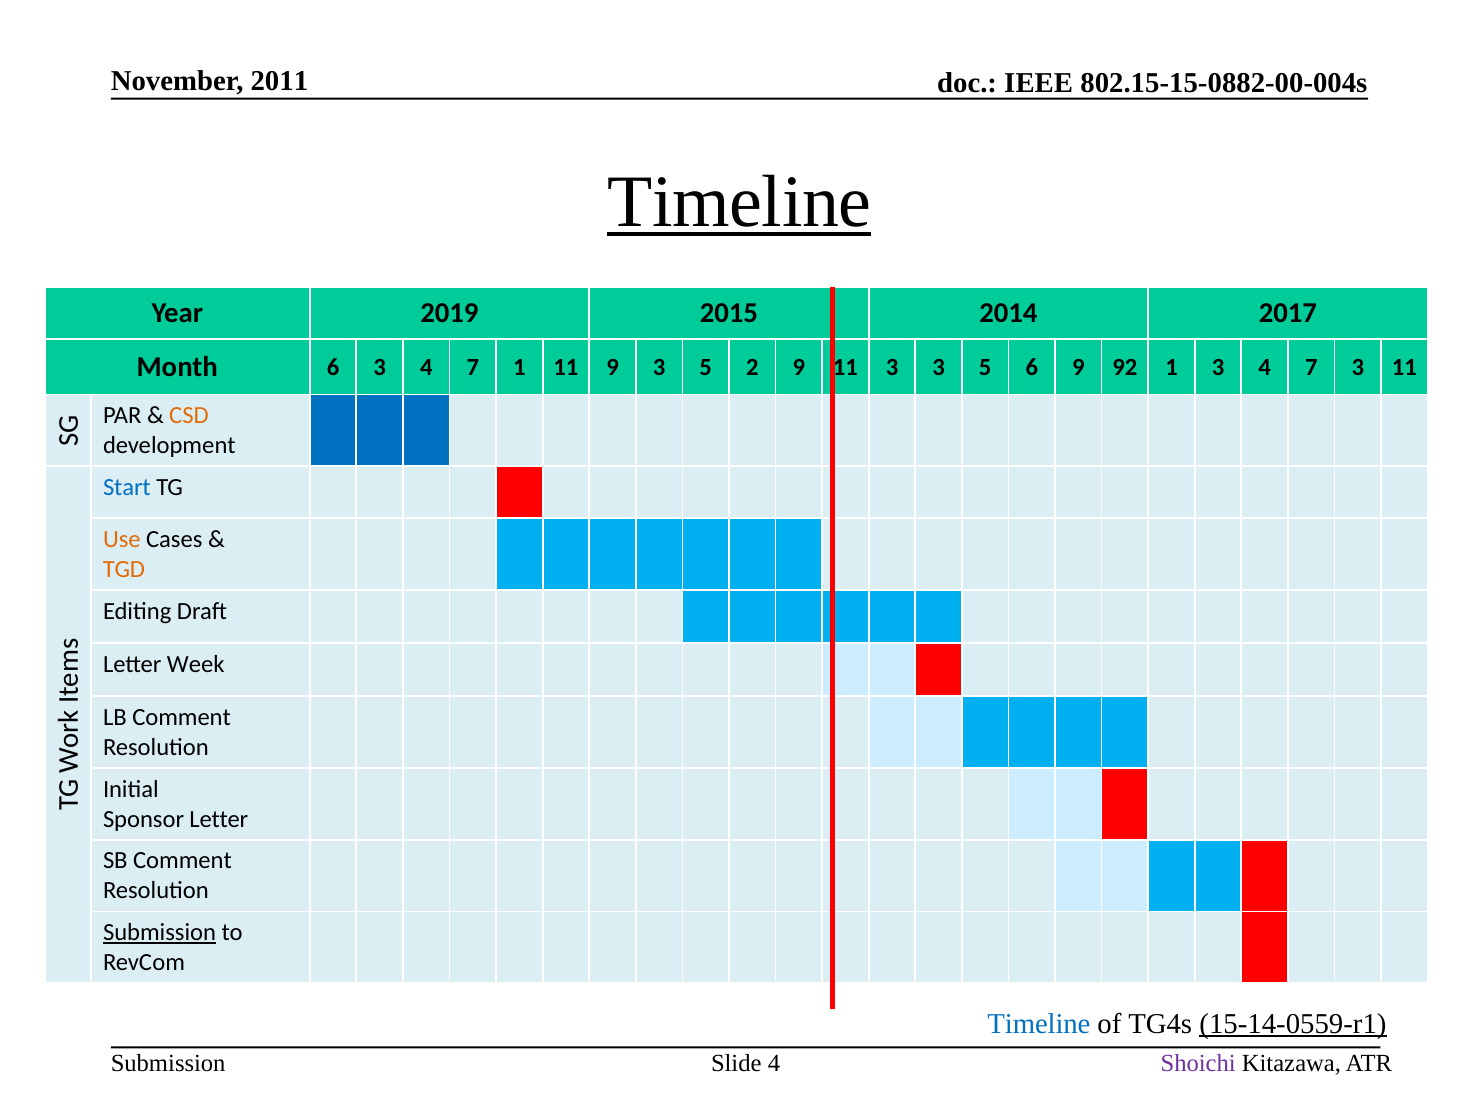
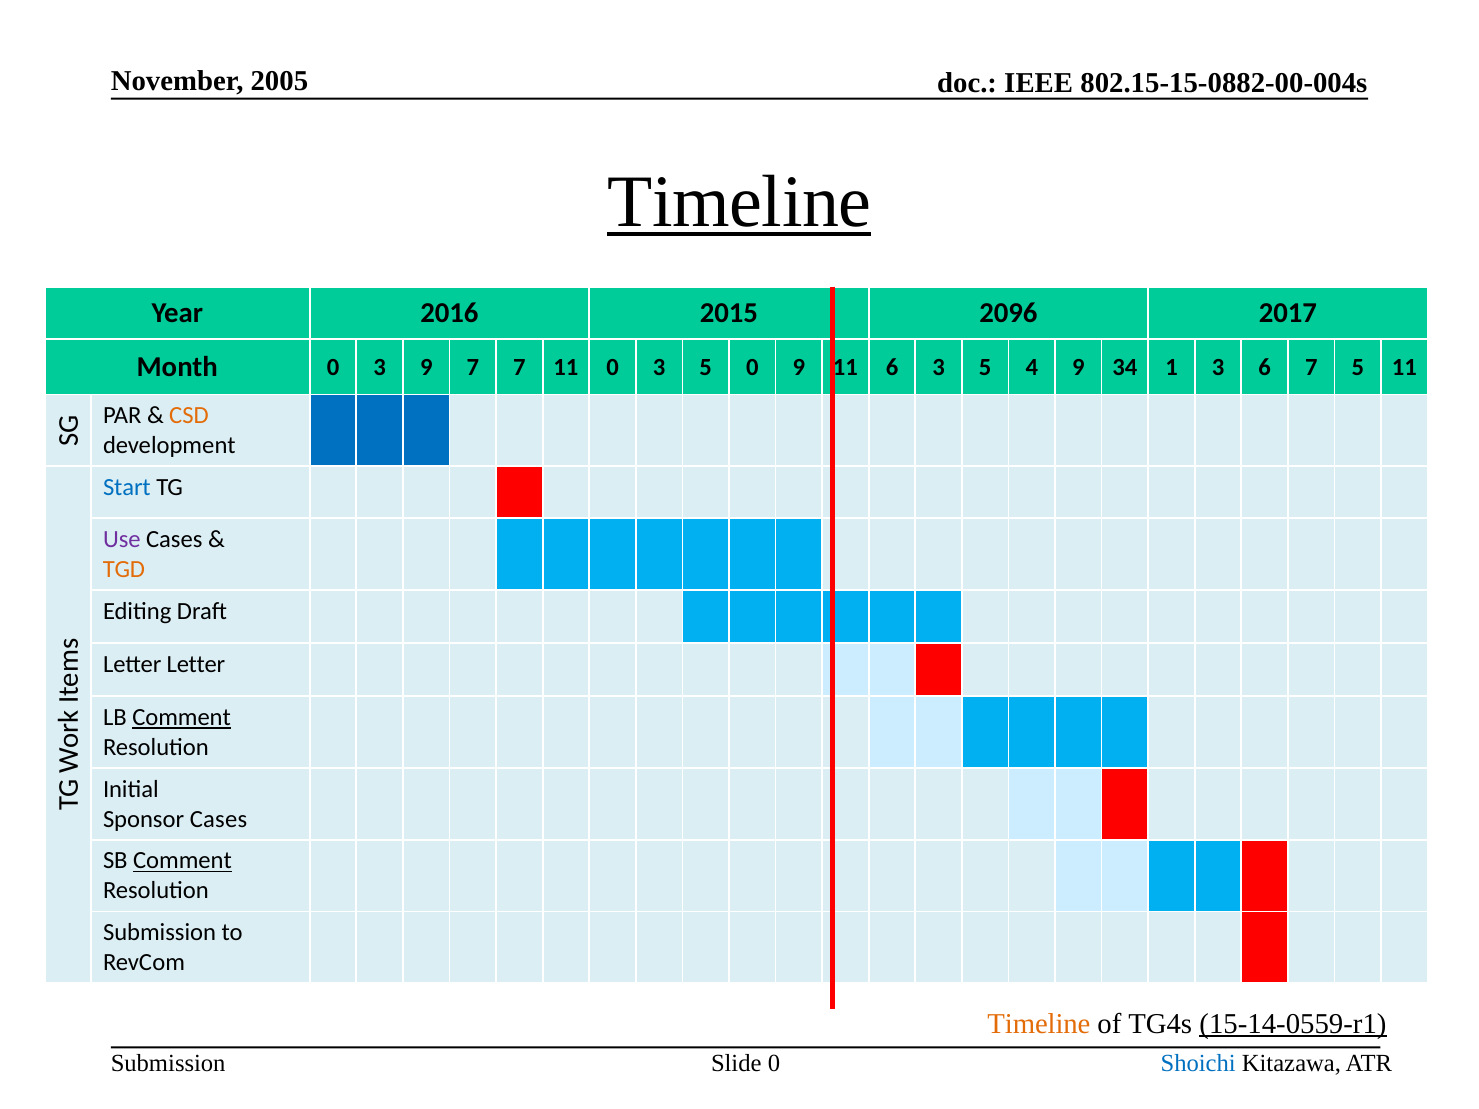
2011: 2011 -> 2005 (279, 81)
2019: 2019 -> 2016 (449, 313)
2014: 2014 -> 2096 (1008, 313)
Month 6: 6 -> 0 (333, 367)
4: 4 -> 9 (426, 367)
7 1: 1 -> 7 (519, 367)
11 9: 9 -> 0 (613, 367)
5 2: 2 -> 0 (752, 367)
11 3: 3 -> 6 (892, 367)
5 6: 6 -> 4 (1032, 367)
92: 92 -> 34 (1125, 367)
1 3 4: 4 -> 6 (1265, 367)
7 3: 3 -> 5 (1358, 367)
Use colour: orange -> purple (122, 539)
Letter Week: Week -> Letter (196, 664)
Comment underline: none -> present (182, 717)
Sponsor Letter: Letter -> Cases (219, 819)
Comment underline: none -> present (182, 861)
Submission underline: present -> none (160, 933)
Timeline colour: blue -> orange (1039, 1024)
Shoichi colour: purple -> blue (1198, 1064)
Slide 4: 4 -> 0 (774, 1064)
